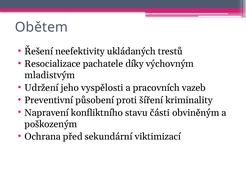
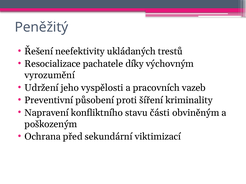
Obětem: Obětem -> Peněžitý (41, 27)
mladistvým: mladistvým -> vyrozumění (50, 75)
